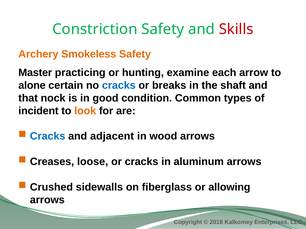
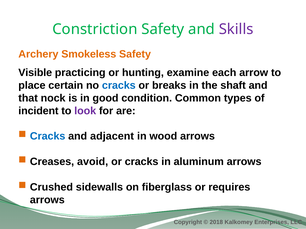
Skills colour: red -> purple (236, 29)
Master: Master -> Visible (35, 73)
alone: alone -> place (32, 86)
look colour: orange -> purple (85, 111)
loose: loose -> avoid (93, 162)
allowing: allowing -> requires (229, 187)
